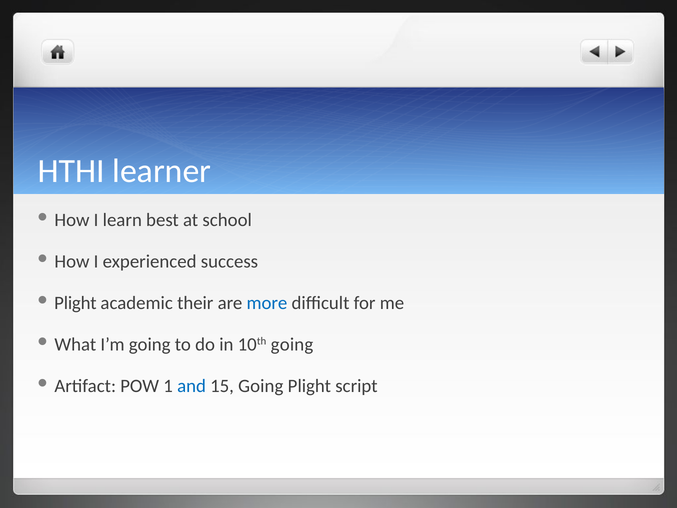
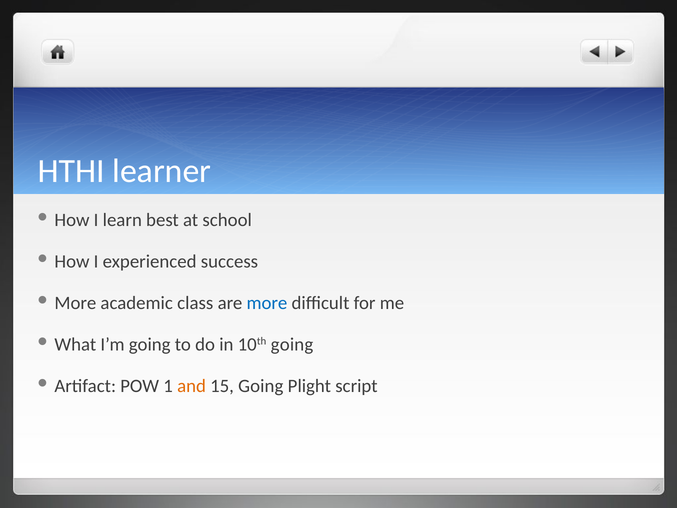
Plight: Plight -> More (75, 303)
their: their -> class (195, 303)
and colour: blue -> orange (192, 386)
